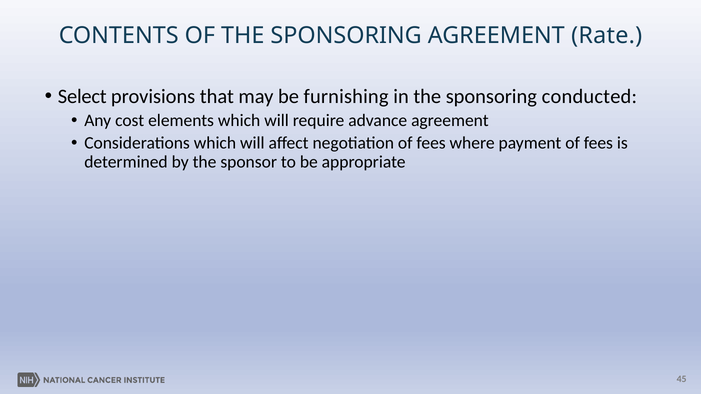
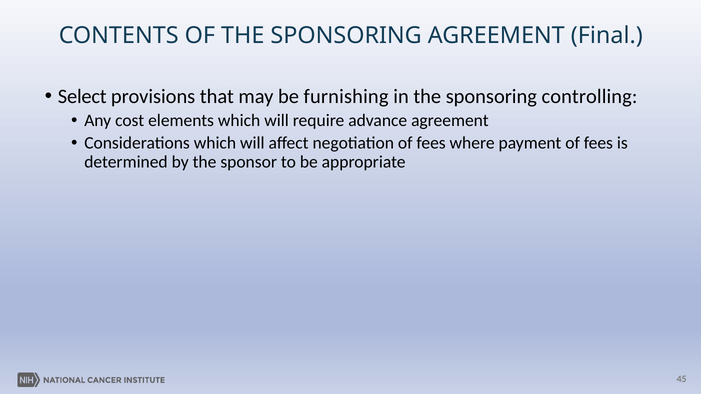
Rate: Rate -> Final (607, 35)
conducted: conducted -> controlling (589, 96)
